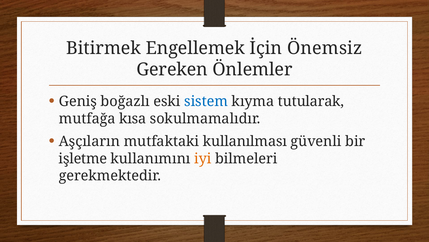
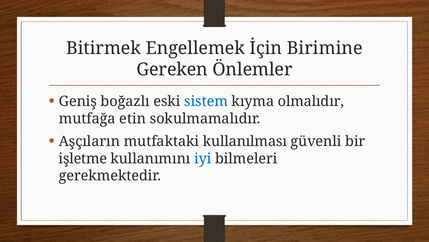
Önemsiz: Önemsiz -> Birimine (325, 48)
tutularak: tutularak -> olmalıdır (311, 101)
kısa: kısa -> etin (133, 118)
iyi colour: orange -> blue (203, 158)
